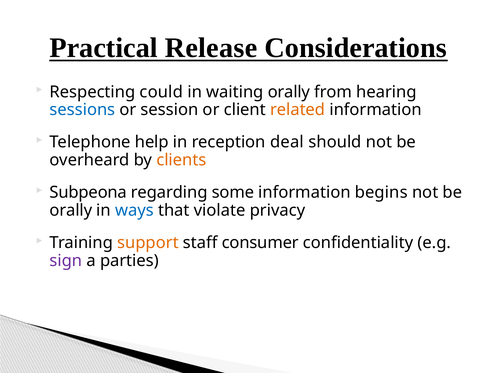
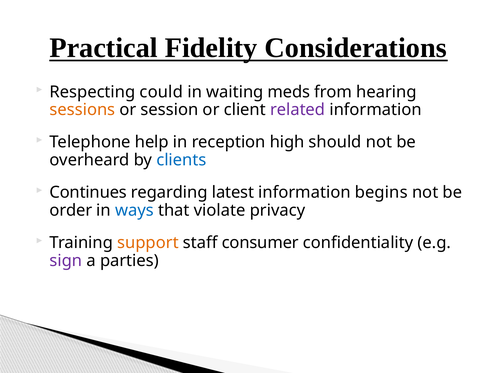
Release: Release -> Fidelity (211, 48)
waiting orally: orally -> meds (289, 92)
sessions colour: blue -> orange (82, 110)
related colour: orange -> purple (298, 110)
deal: deal -> high (287, 142)
clients colour: orange -> blue (181, 160)
Subpeona: Subpeona -> Continues (88, 192)
some: some -> latest (233, 192)
orally: orally -> order (71, 210)
